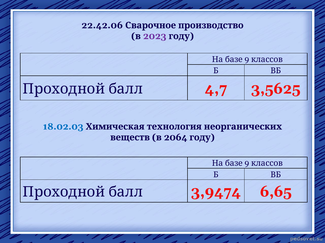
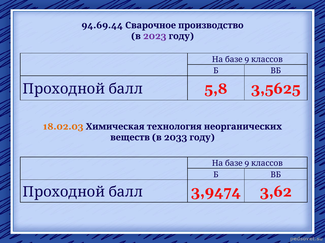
22.42.06: 22.42.06 -> 94.69.44 (102, 25)
4,7: 4,7 -> 5,8 (216, 89)
18.02.03 colour: blue -> orange (63, 127)
2064: 2064 -> 2033 (176, 138)
6,65: 6,65 -> 3,62 (276, 192)
